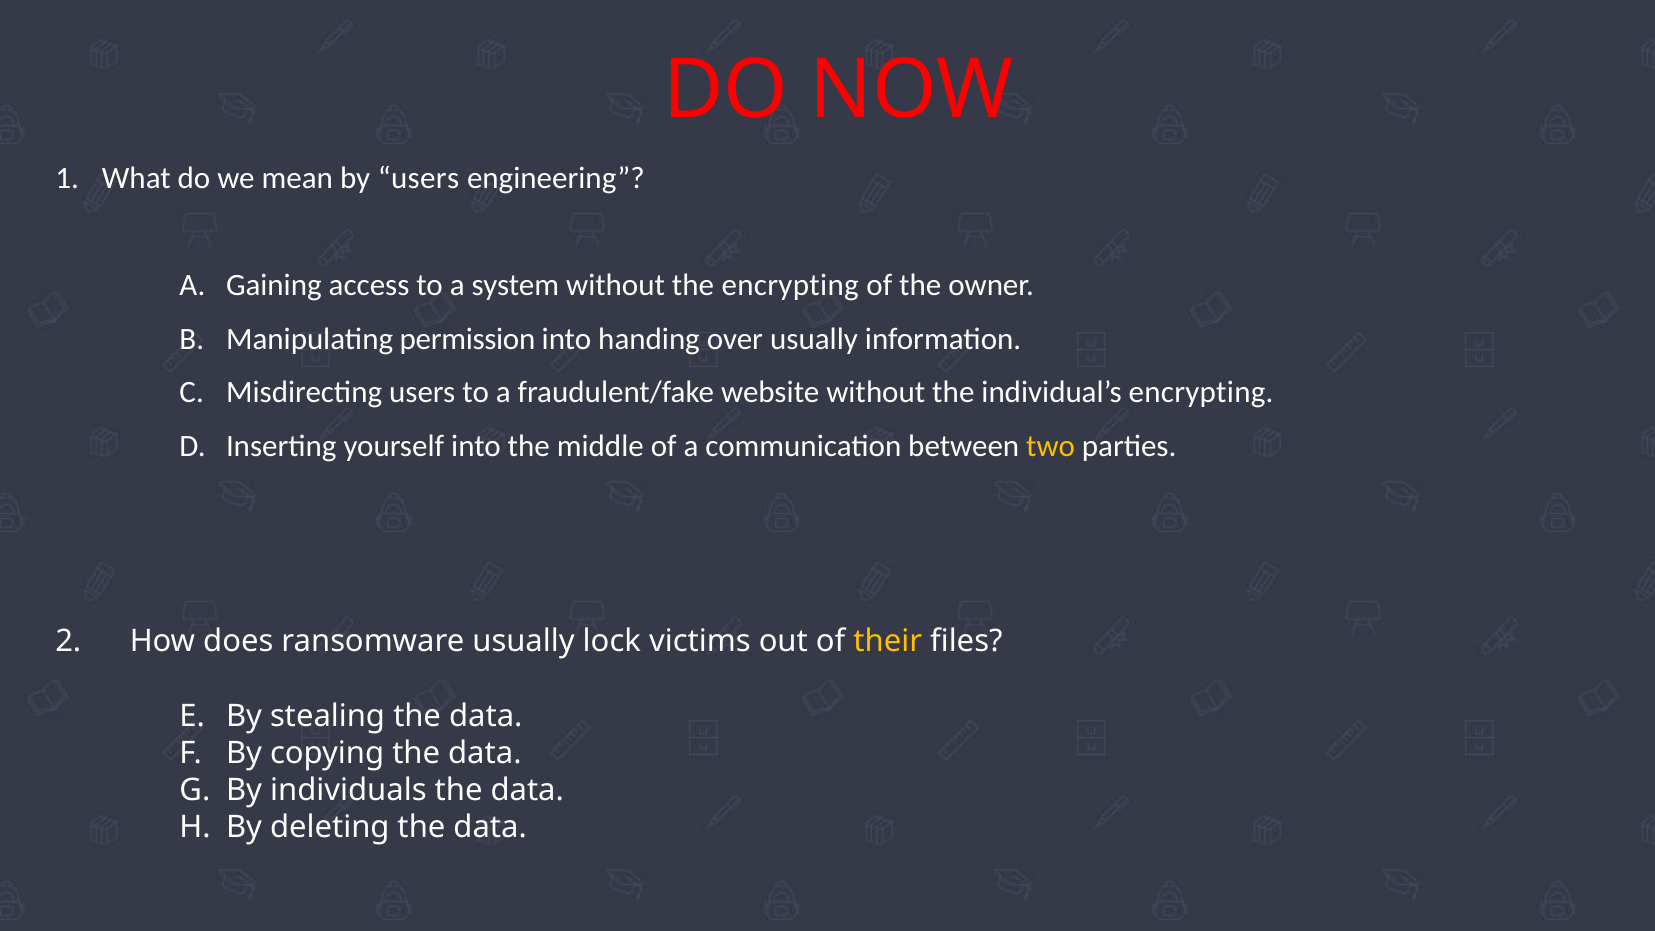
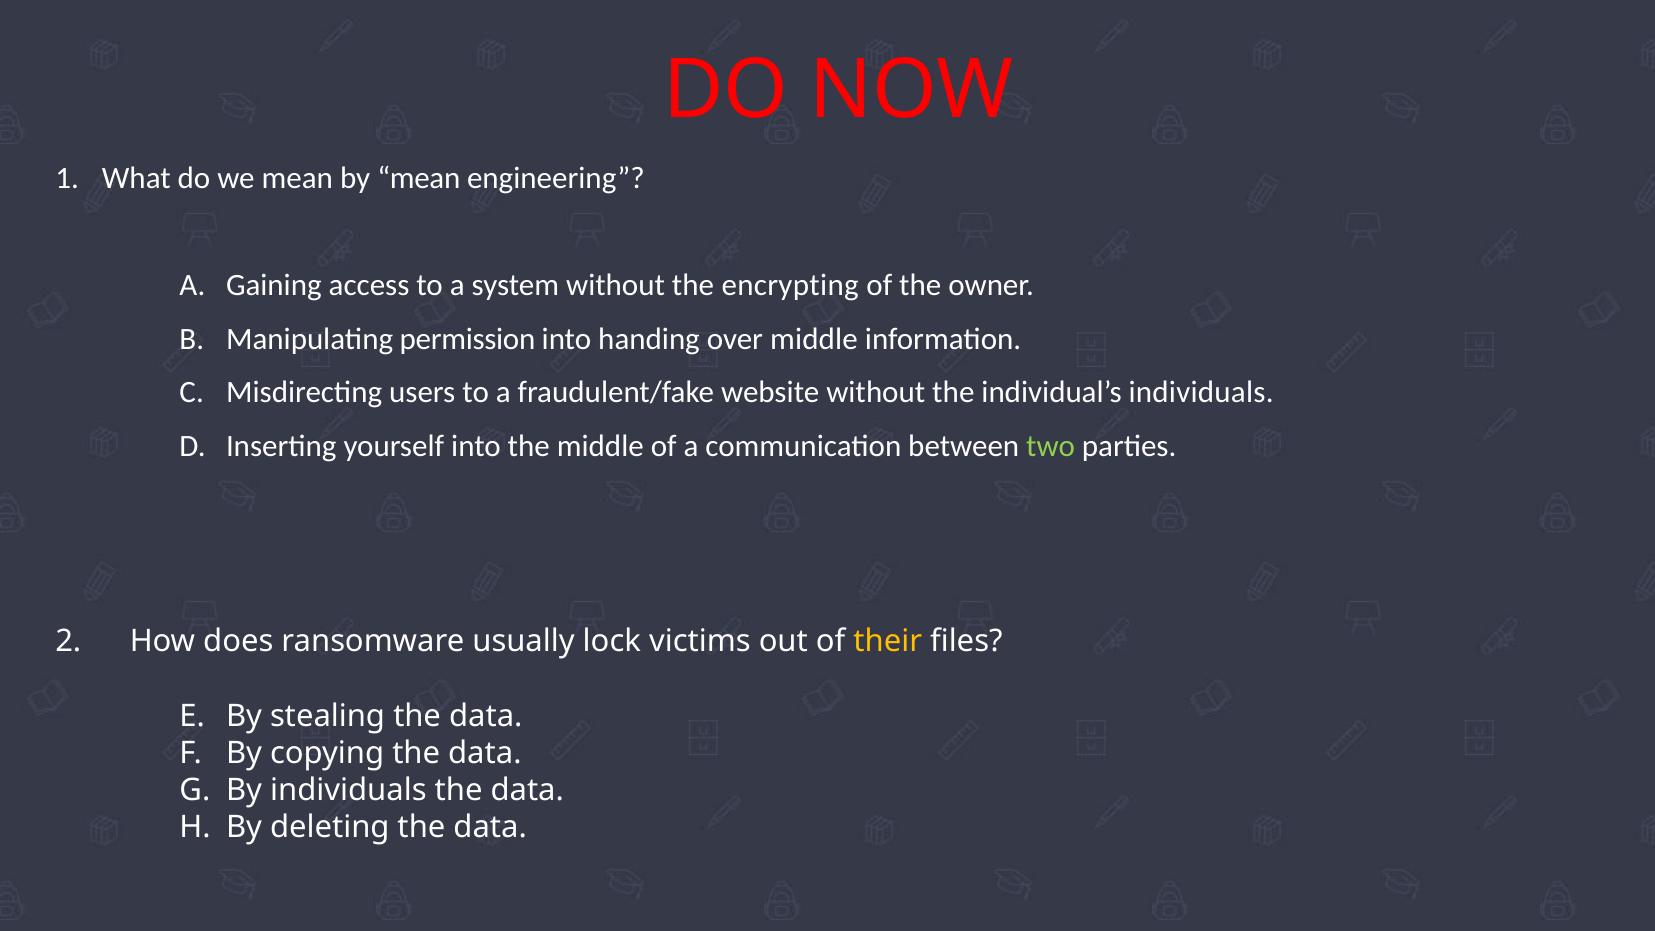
by users: users -> mean (419, 178)
over usually: usually -> middle (814, 339)
individual’s encrypting: encrypting -> individuals (1201, 392)
two colour: yellow -> light green (1051, 446)
